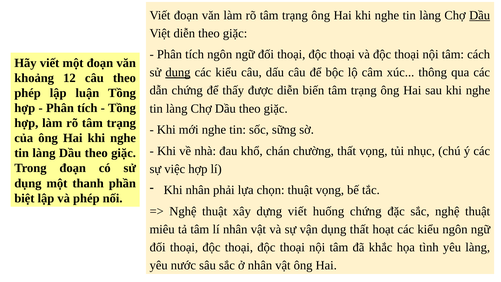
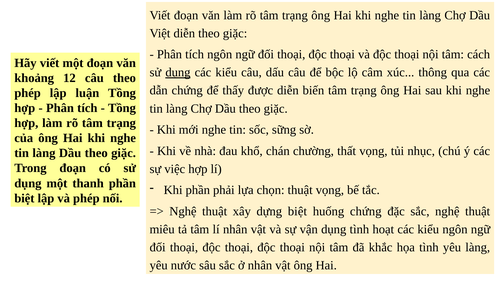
Dầu underline: present -> none (480, 15)
Khi nhân: nhân -> phần (198, 190)
dựng viết: viết -> biệt (297, 211)
dụng thất: thất -> tình (359, 229)
